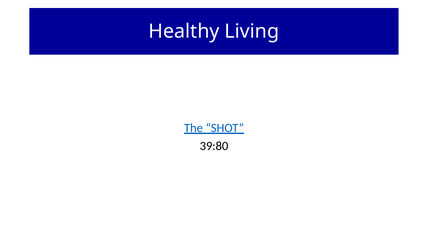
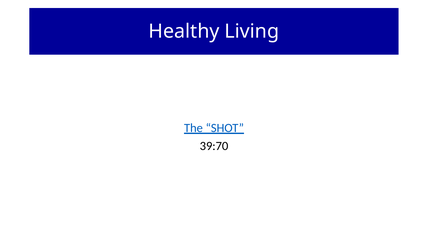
39:80: 39:80 -> 39:70 (214, 146)
